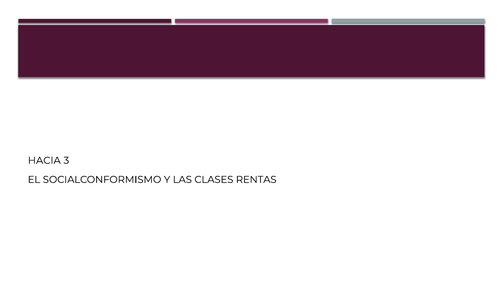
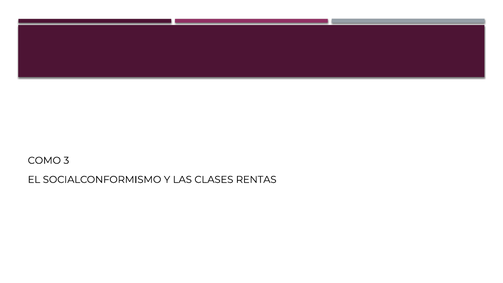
HACIA: HACIA -> COMO (44, 160)
